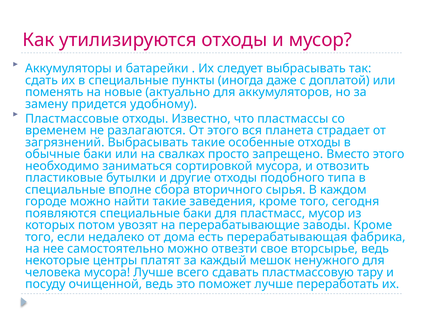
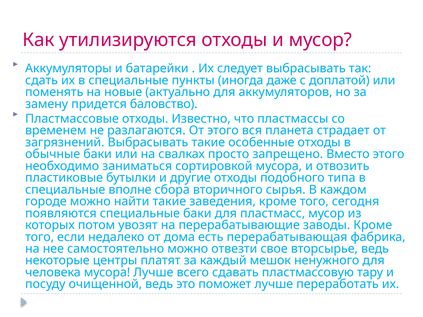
удобному: удобному -> баловство (164, 104)
